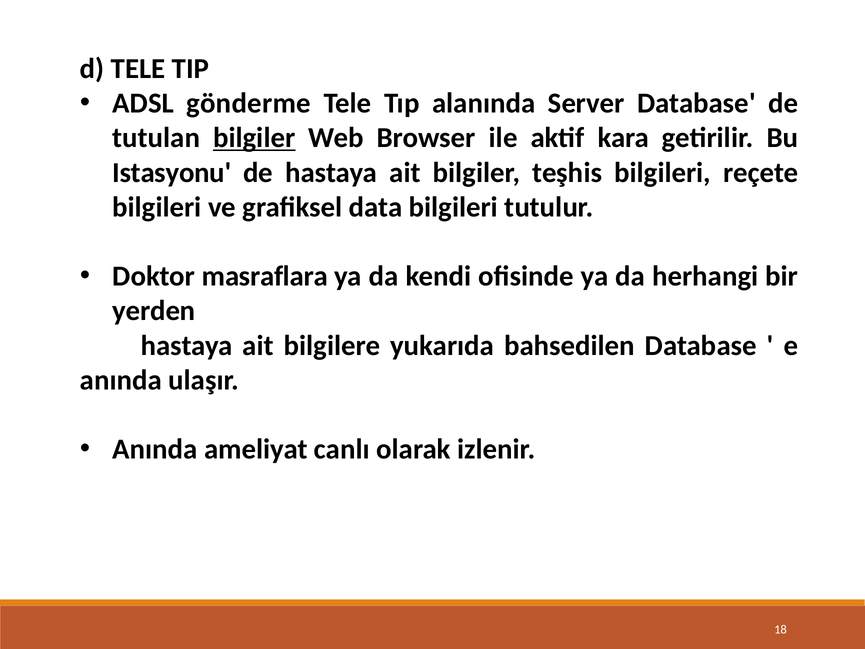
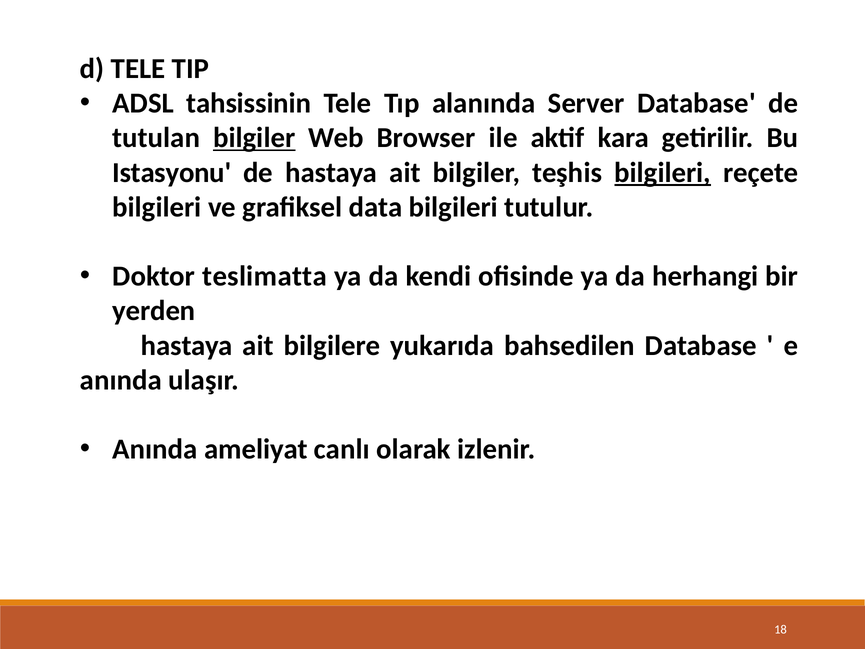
gönderme: gönderme -> tahsissinin (249, 103)
bilgileri underline: none -> present (663, 172)
masraflara: masraflara -> teslimatta (265, 276)
